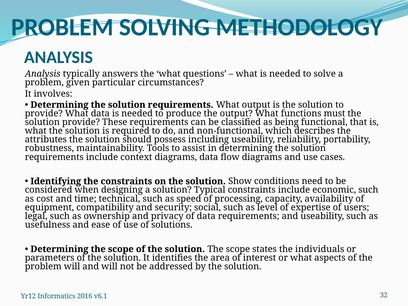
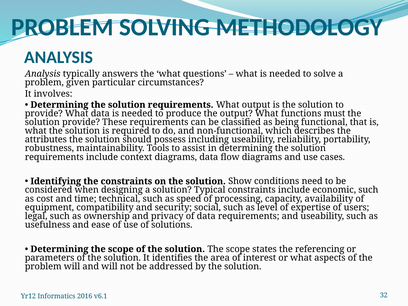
individuals: individuals -> referencing (320, 249)
